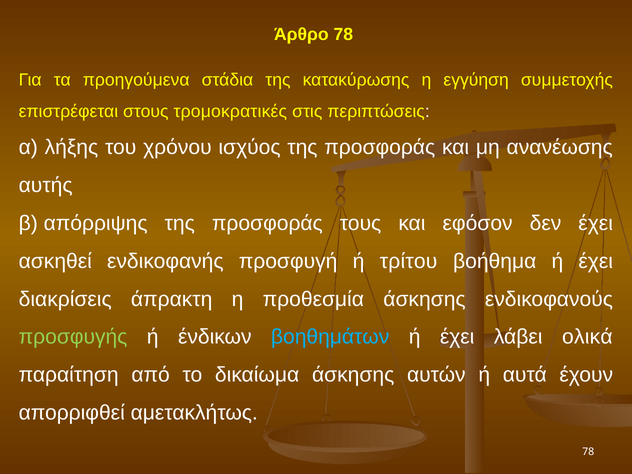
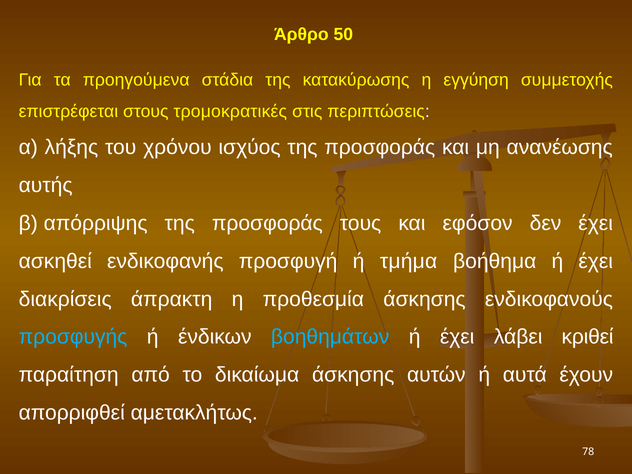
Άρθρο 78: 78 -> 50 (343, 35)
τρίτου: τρίτου -> τμήμα (409, 261)
προσφυγής colour: light green -> light blue (73, 337)
ολικά: ολικά -> κριθεί (588, 337)
